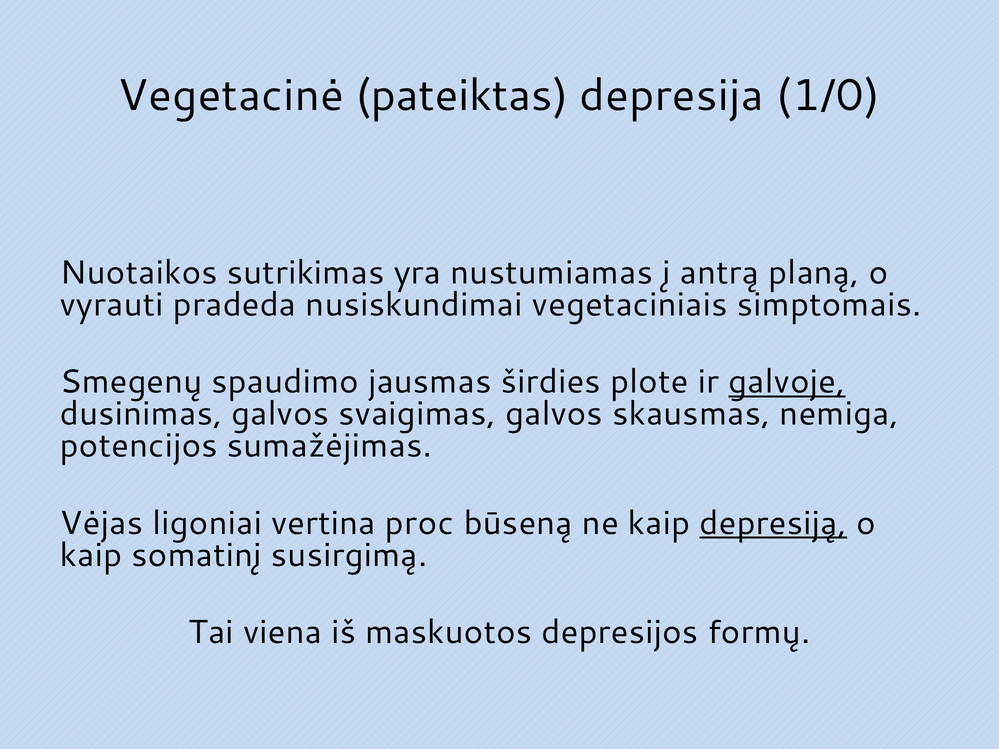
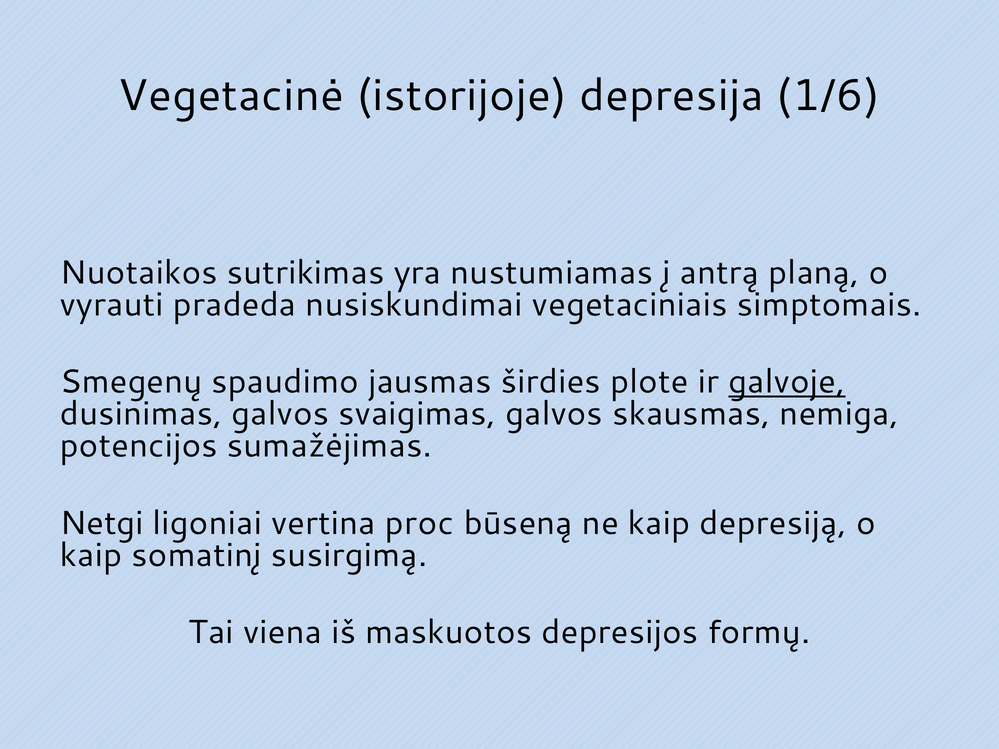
pateiktas: pateiktas -> istorijoje (462, 96)
1/0: 1/0 -> 1/6 (828, 96)
Vėjas: Vėjas -> Netgi (102, 523)
depresiją underline: present -> none (773, 523)
